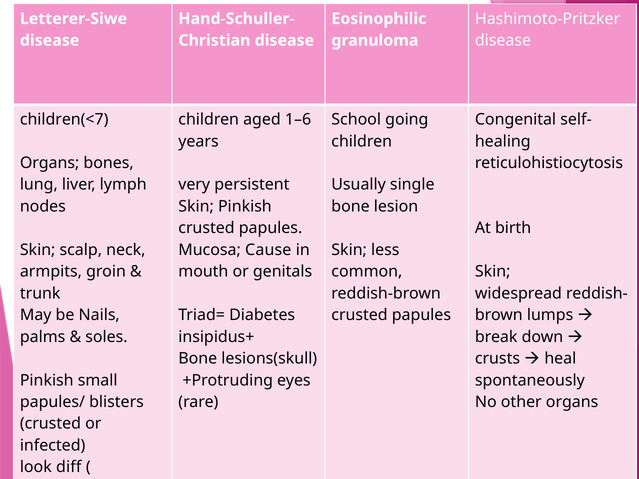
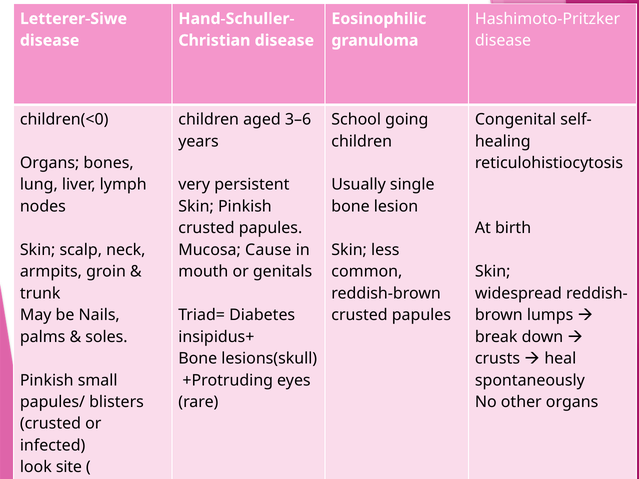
children(<7: children(<7 -> children(<0 (64, 120)
1–6: 1–6 -> 3–6 (298, 120)
diff: diff -> site (69, 467)
